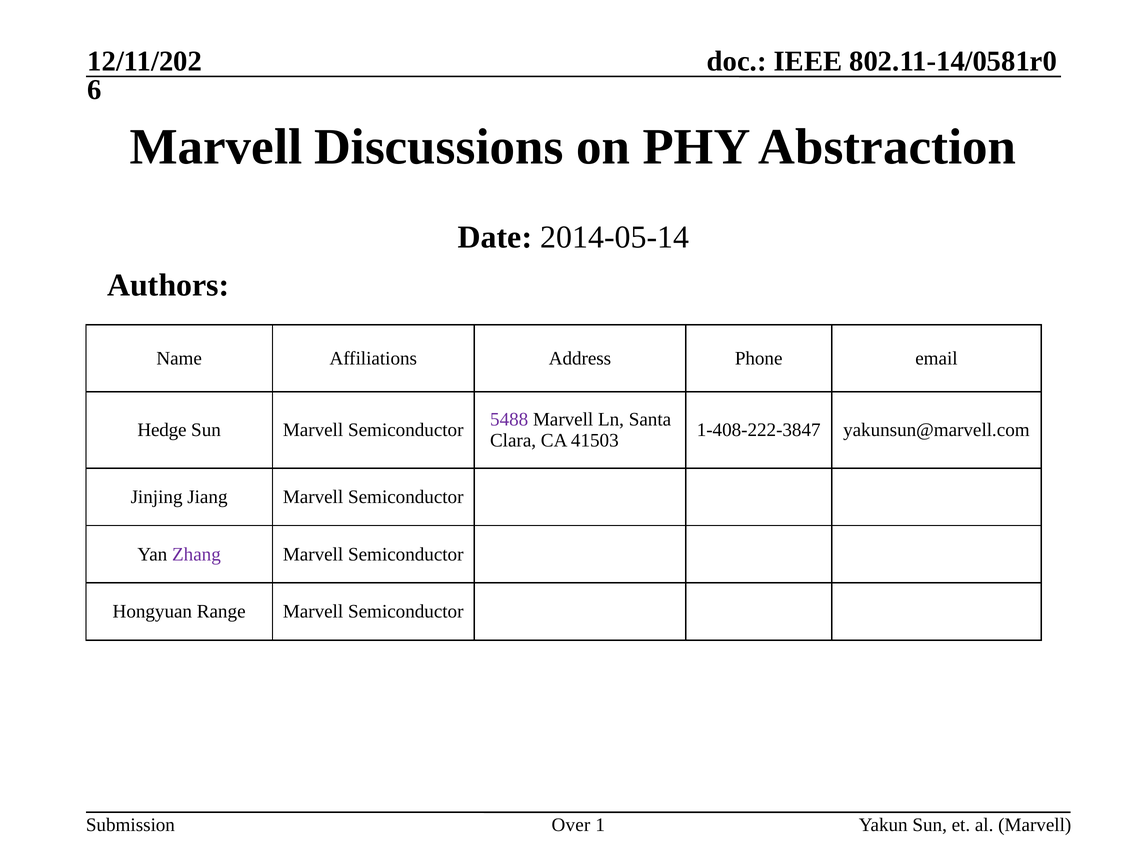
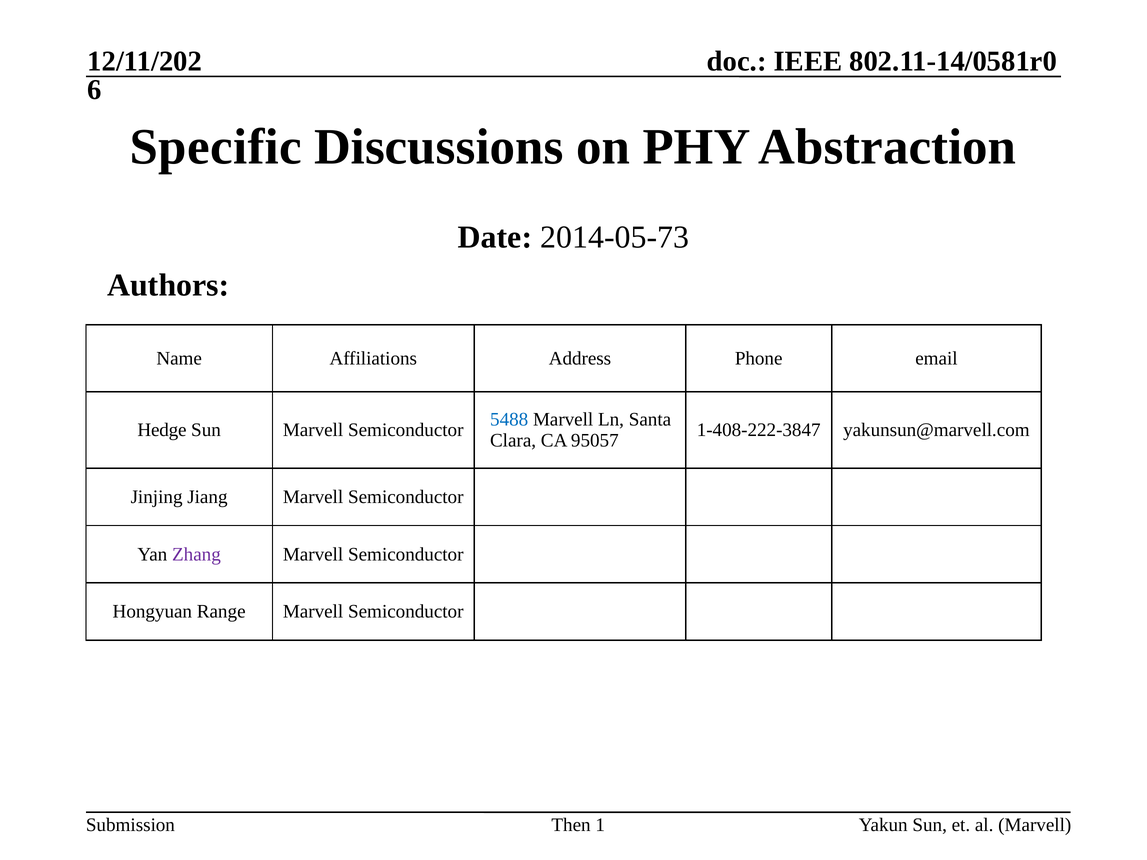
Marvell: Marvell -> Specific (216, 147)
2014-05-14: 2014-05-14 -> 2014-05-73 (615, 237)
5488 colour: purple -> blue (509, 420)
41503: 41503 -> 95057 (595, 441)
Over: Over -> Then (571, 825)
